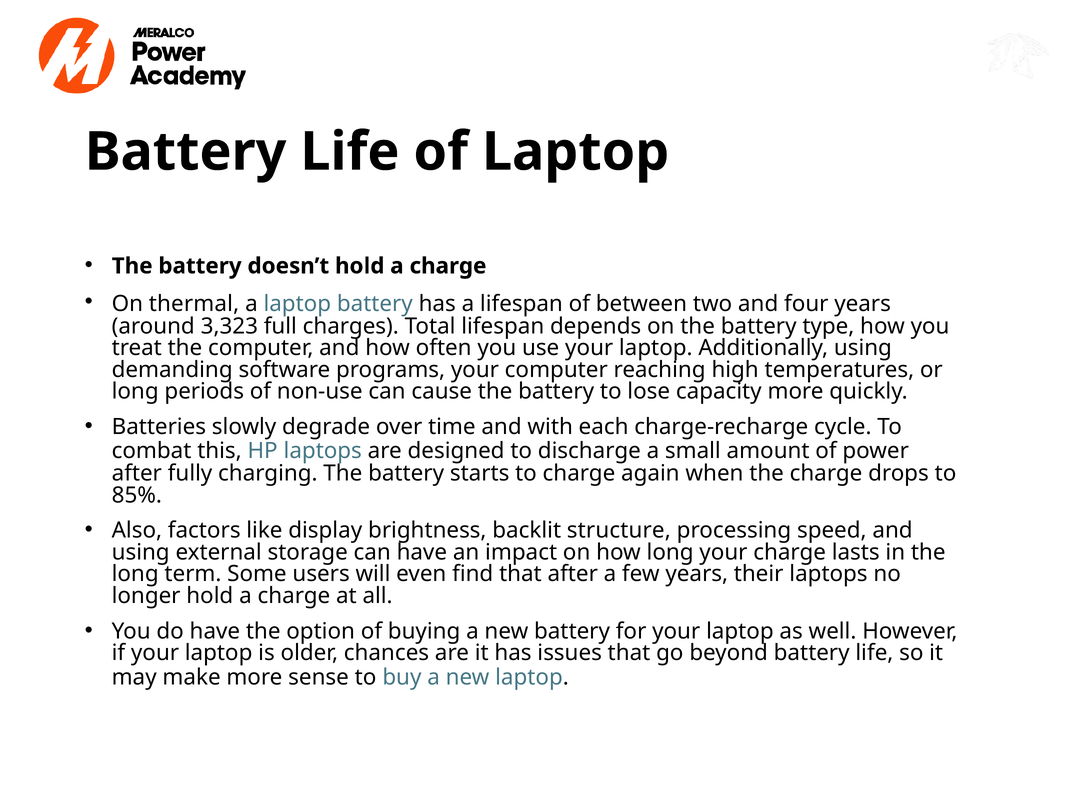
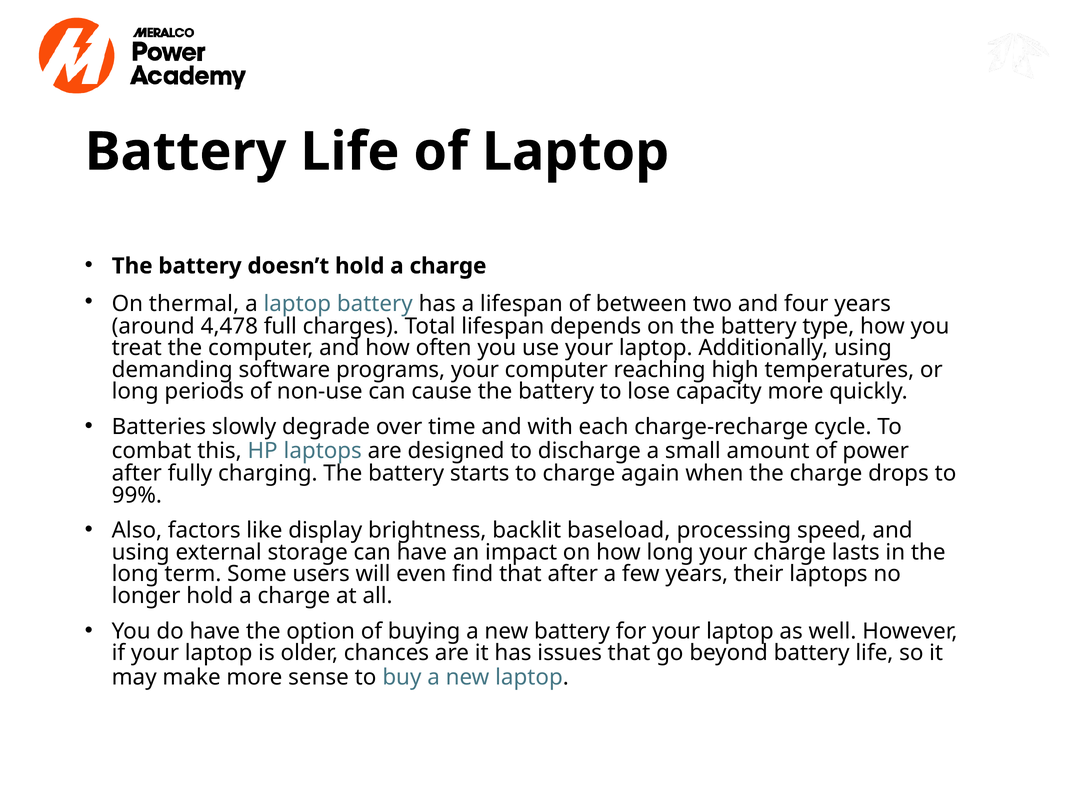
3,323: 3,323 -> 4,478 (229, 326)
85%: 85% -> 99% (137, 495)
structure: structure -> baseload (619, 530)
